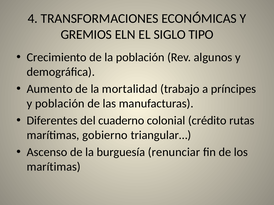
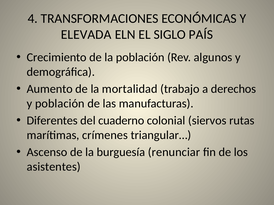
GREMIOS: GREMIOS -> ELEVADA (86, 35)
TIPO: TIPO -> PAÍS (201, 35)
príncipes: príncipes -> derechos (233, 89)
crédito: crédito -> siervos (207, 121)
gobierno: gobierno -> crímenes (105, 135)
marítimas: marítimas -> asistentes (54, 167)
